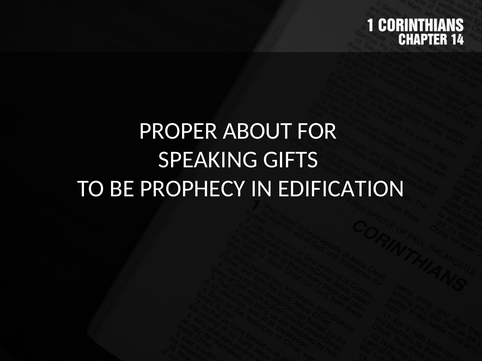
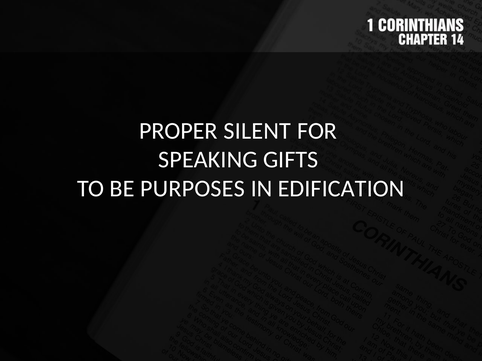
ABOUT: ABOUT -> SILENT (257, 131)
PROPHECY: PROPHECY -> PURPOSES (192, 189)
